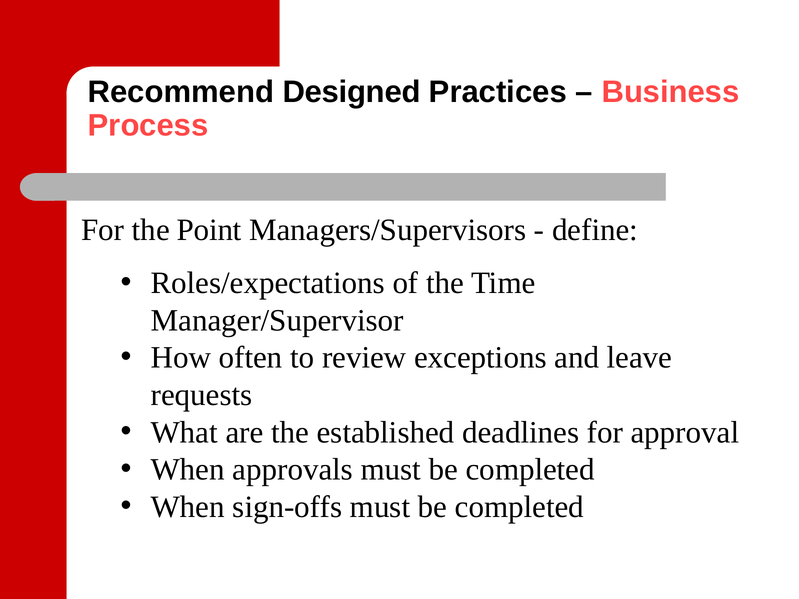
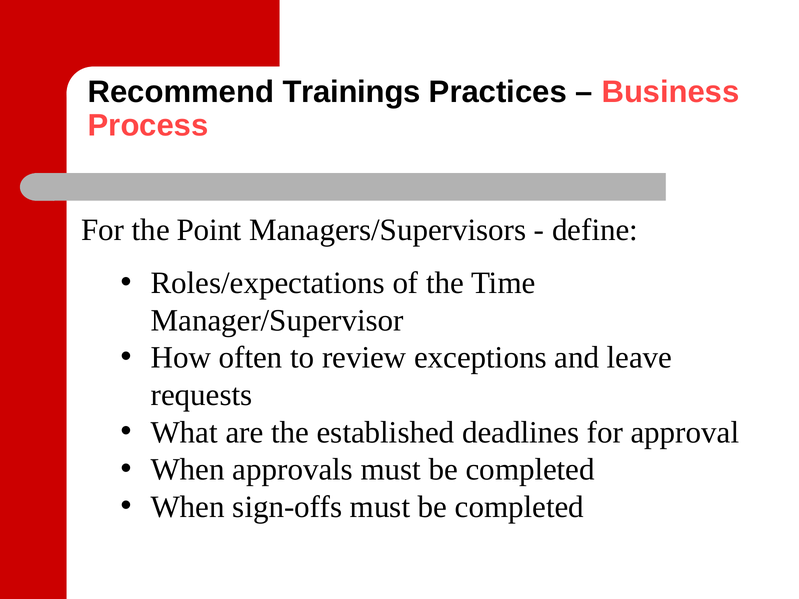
Designed: Designed -> Trainings (352, 92)
